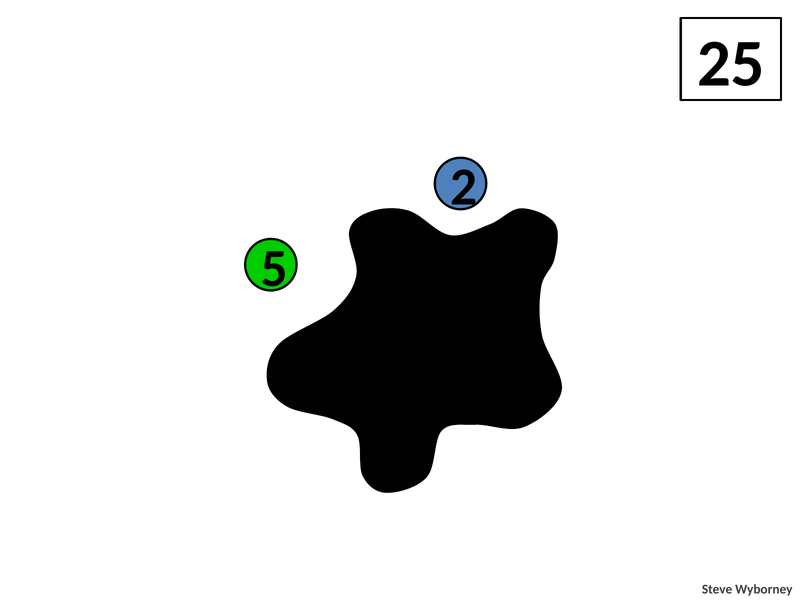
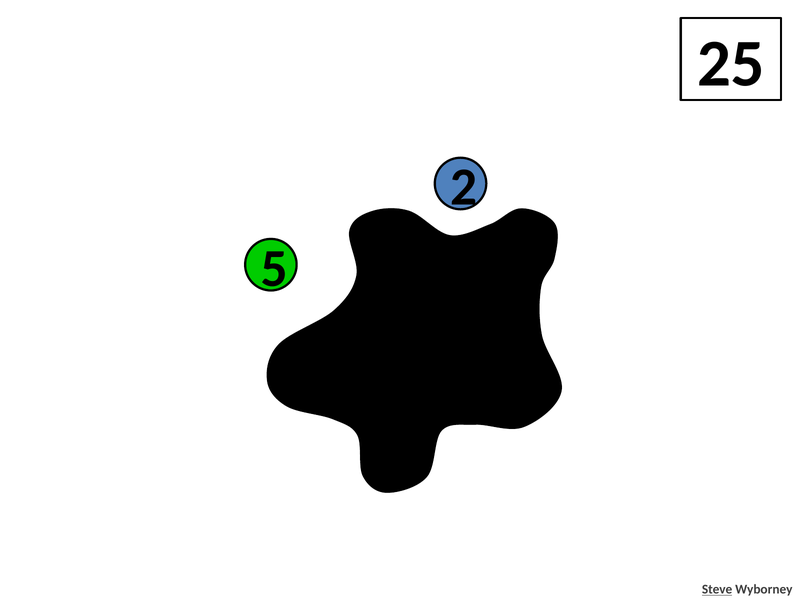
Steve underline: none -> present (717, 589)
